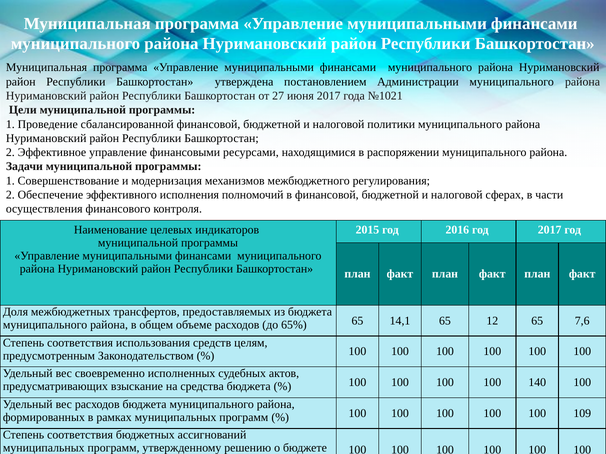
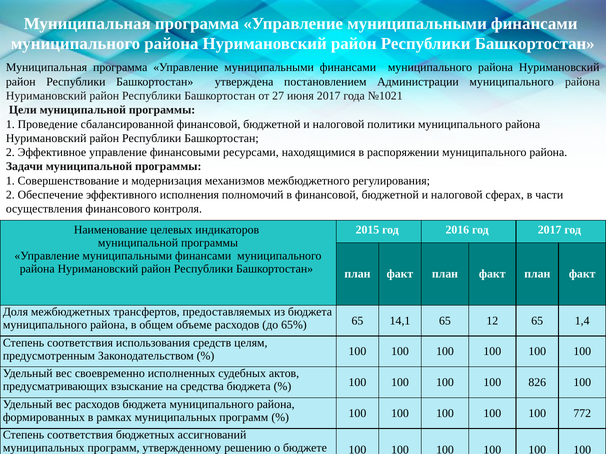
7,6: 7,6 -> 1,4 (582, 321)
140: 140 -> 826 (537, 383)
109: 109 -> 772 (582, 414)
